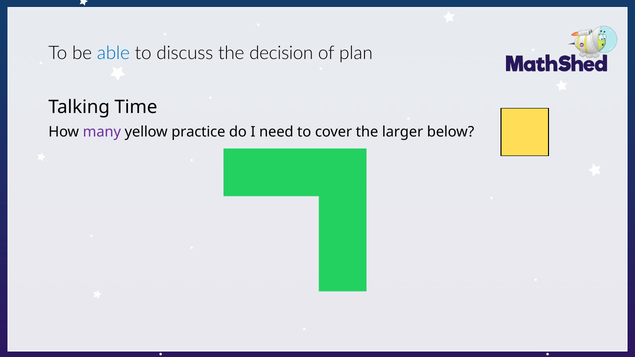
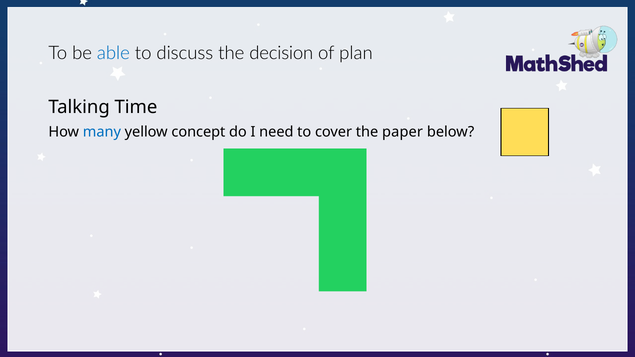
many colour: purple -> blue (102, 132)
practice: practice -> concept (198, 132)
larger: larger -> paper (403, 132)
